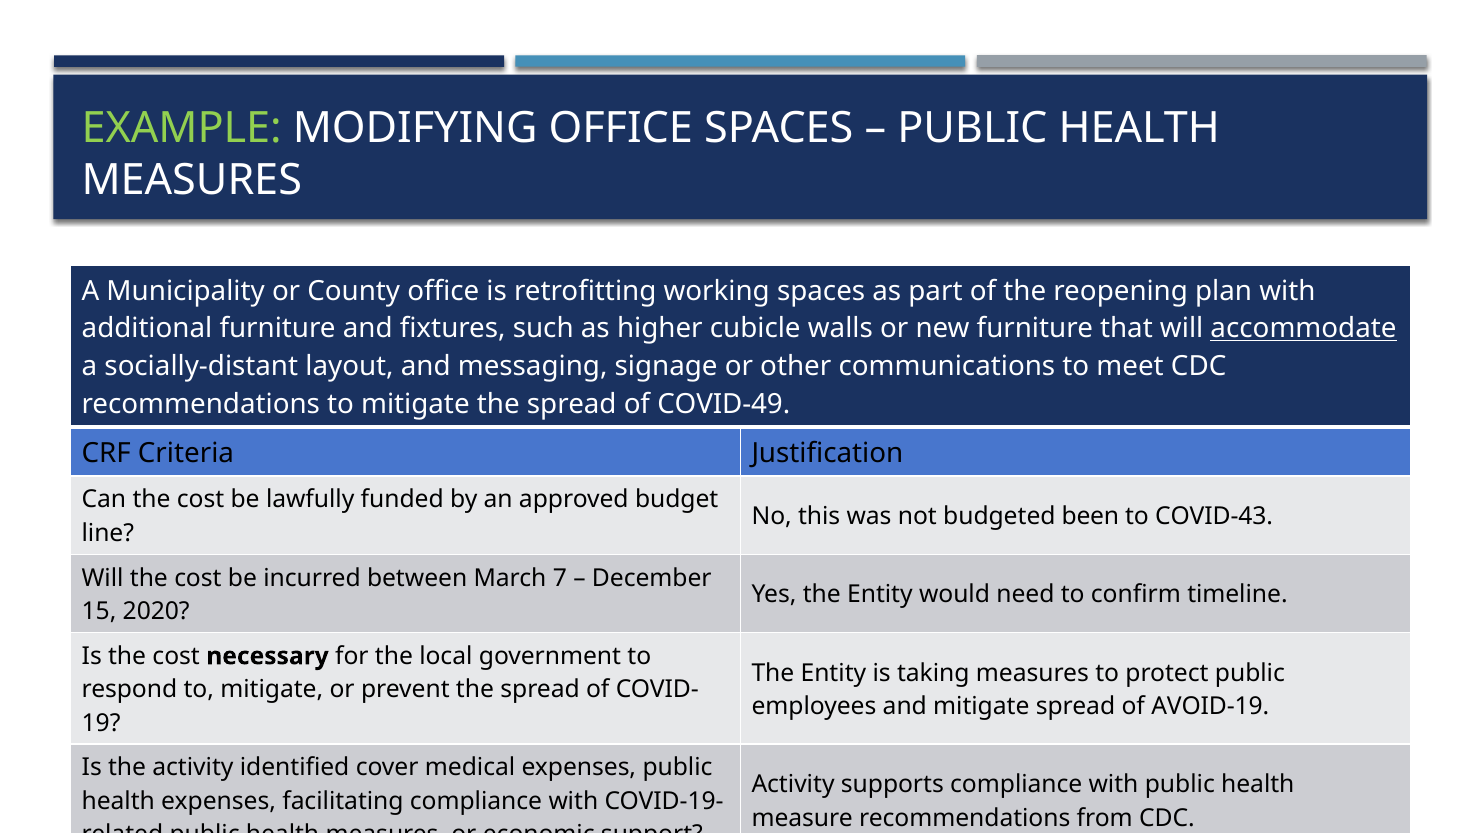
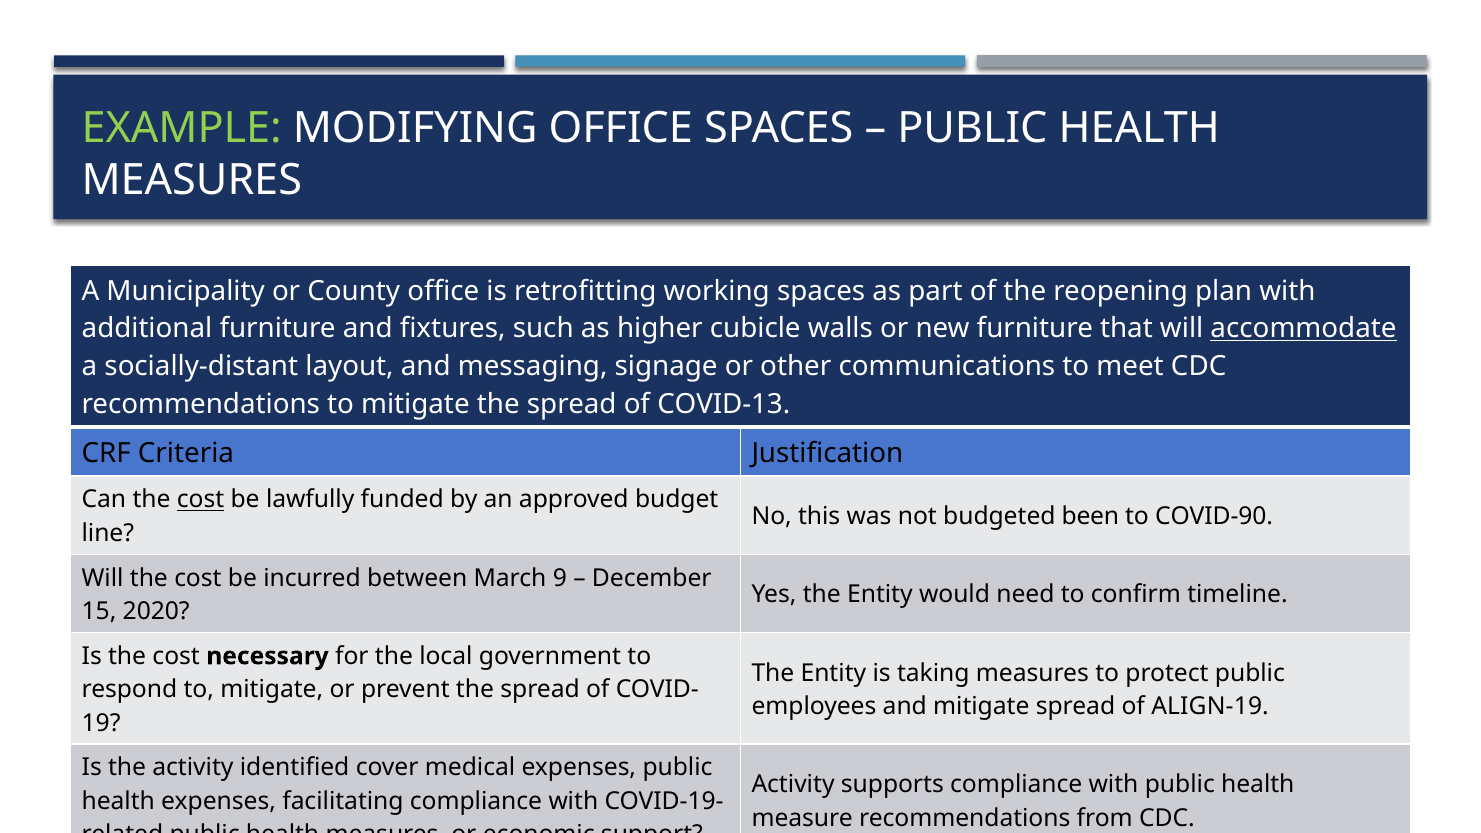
COVID-49: COVID-49 -> COVID-13 (724, 404)
cost underline: none -> present (201, 500)
COVID-43: COVID-43 -> COVID-90 (1214, 517)
7: 7 -> 9 (560, 578)
AVOID-19: AVOID-19 -> ALIGN-19 (1210, 706)
